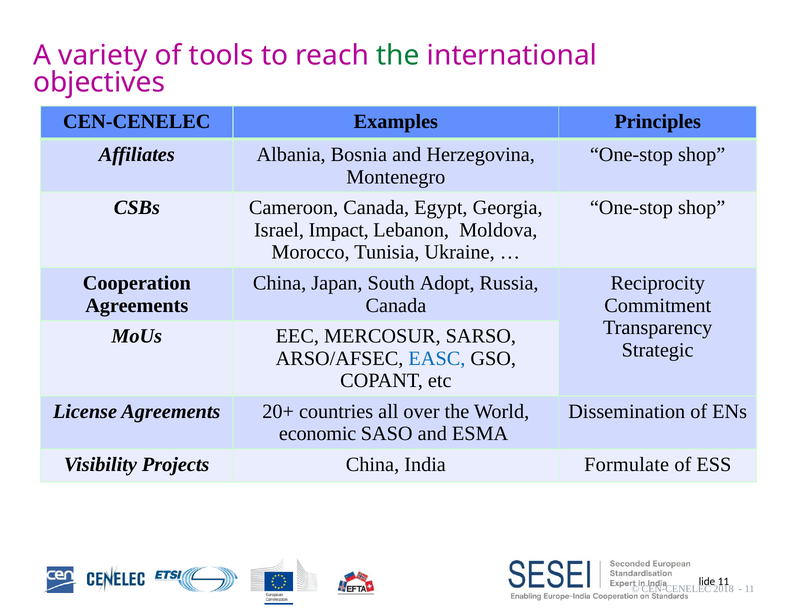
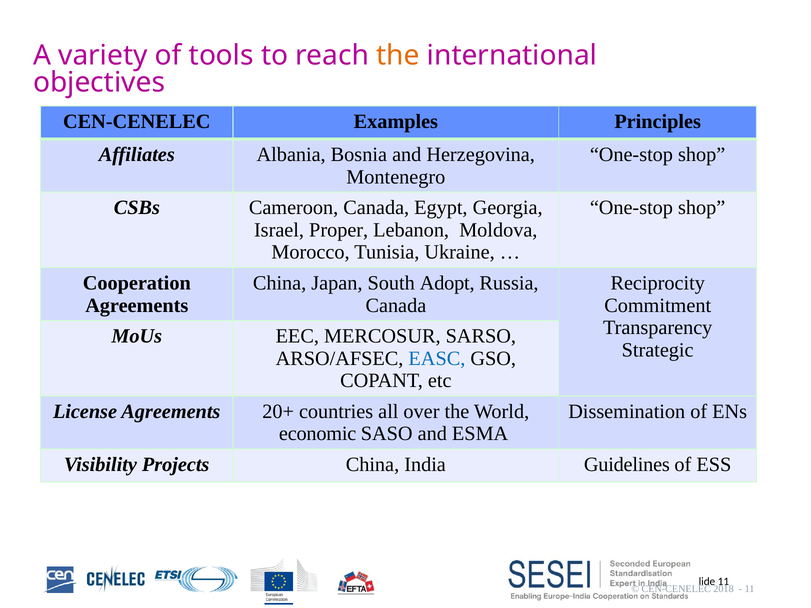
the colour: green -> orange (398, 55)
Impact: Impact -> Proper (339, 230)
Formulate: Formulate -> Guidelines (627, 465)
